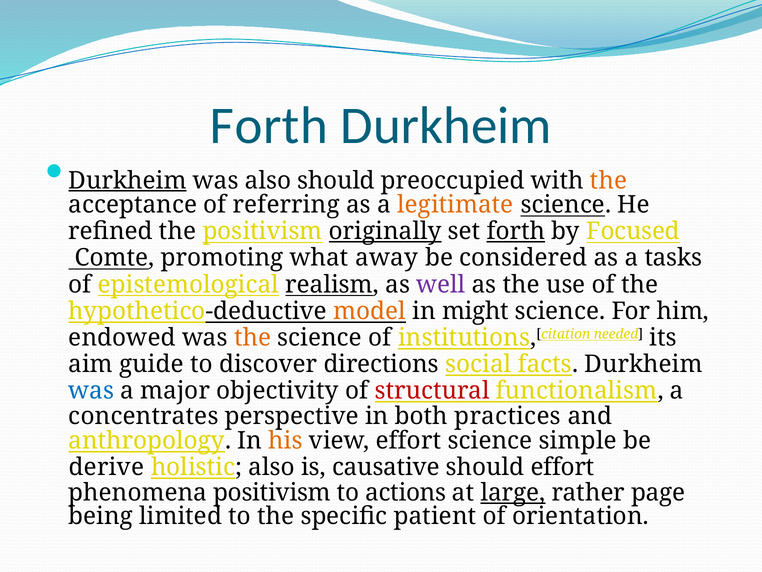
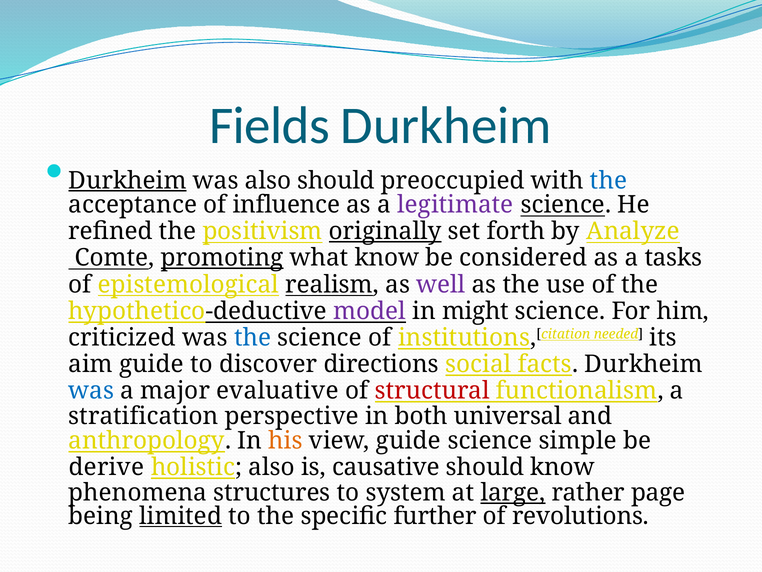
Forth: Forth -> Fields (269, 126)
the colour: orange -> blue (609, 180)
referring: referring -> influence (286, 205)
legitimate colour: orange -> purple (455, 205)
forth underline: present -> none (516, 231)
Focused: Focused -> Analyze (633, 231)
promoting underline: none -> present (222, 258)
what away: away -> know (387, 258)
model colour: orange -> purple (370, 311)
endowed: endowed -> criticized (122, 337)
the colour: orange -> blue (253, 337)
objectivity: objectivity -> evaluative (277, 390)
concentrates: concentrates -> stratification (144, 416)
practices: practices -> universal (508, 416)
view effort: effort -> guide (408, 440)
should effort: effort -> know (563, 467)
phenomena positivism: positivism -> structures (272, 492)
actions: actions -> system (406, 492)
limited underline: none -> present (181, 516)
patient: patient -> further (435, 516)
orientation: orientation -> revolutions (581, 516)
